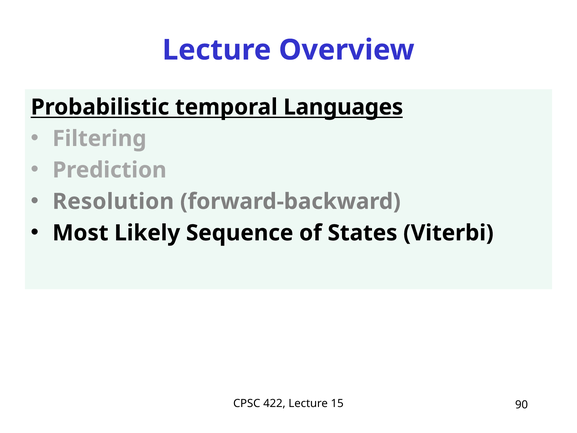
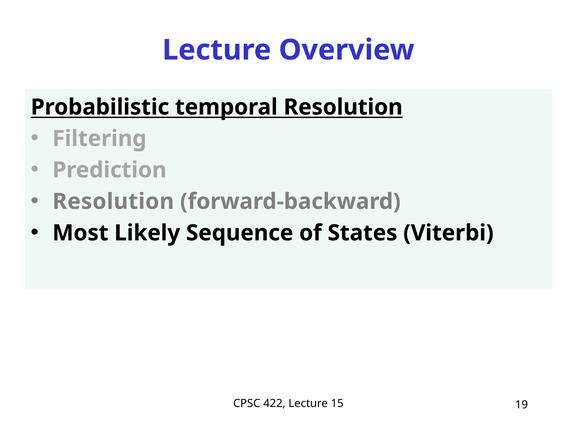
temporal Languages: Languages -> Resolution (343, 107)
90: 90 -> 19 (522, 404)
